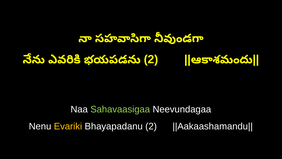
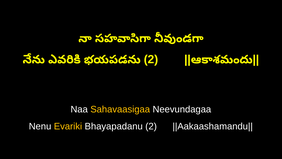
Sahavaasigaa colour: light green -> yellow (120, 109)
